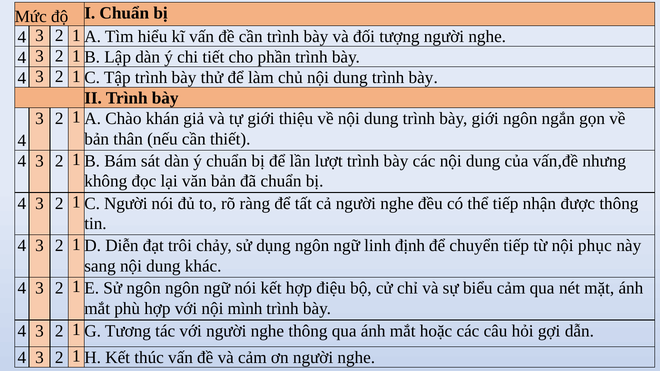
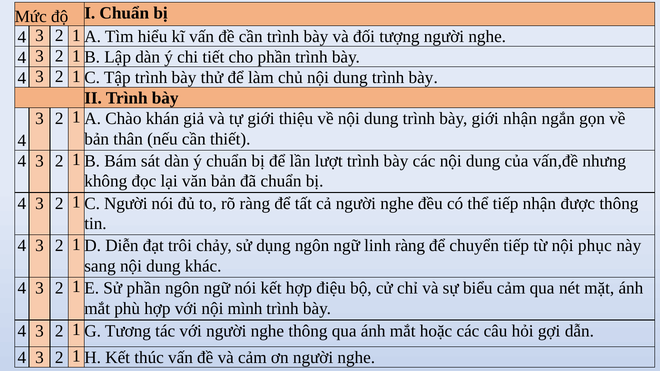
giới ngôn: ngôn -> nhận (520, 119)
linh định: định -> ràng (410, 246)
Sử ngôn: ngôn -> phần (144, 288)
